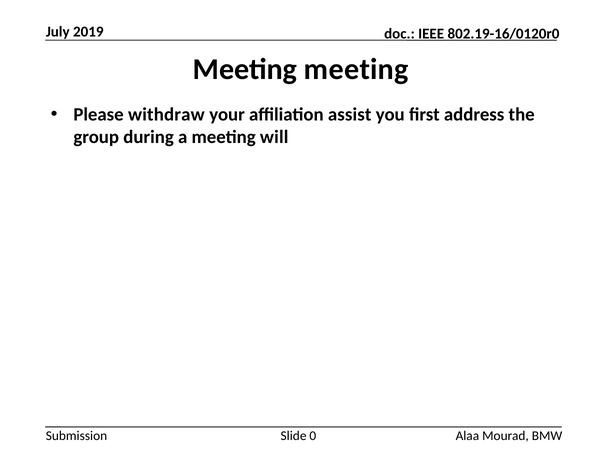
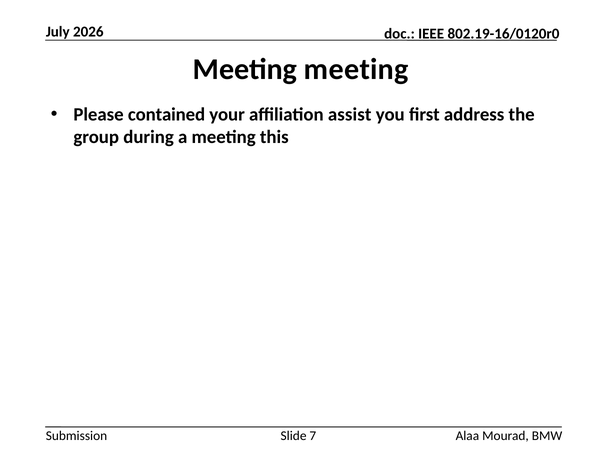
2019: 2019 -> 2026 (88, 32)
withdraw: withdraw -> contained (167, 114)
will: will -> this (274, 137)
0: 0 -> 7 (313, 435)
